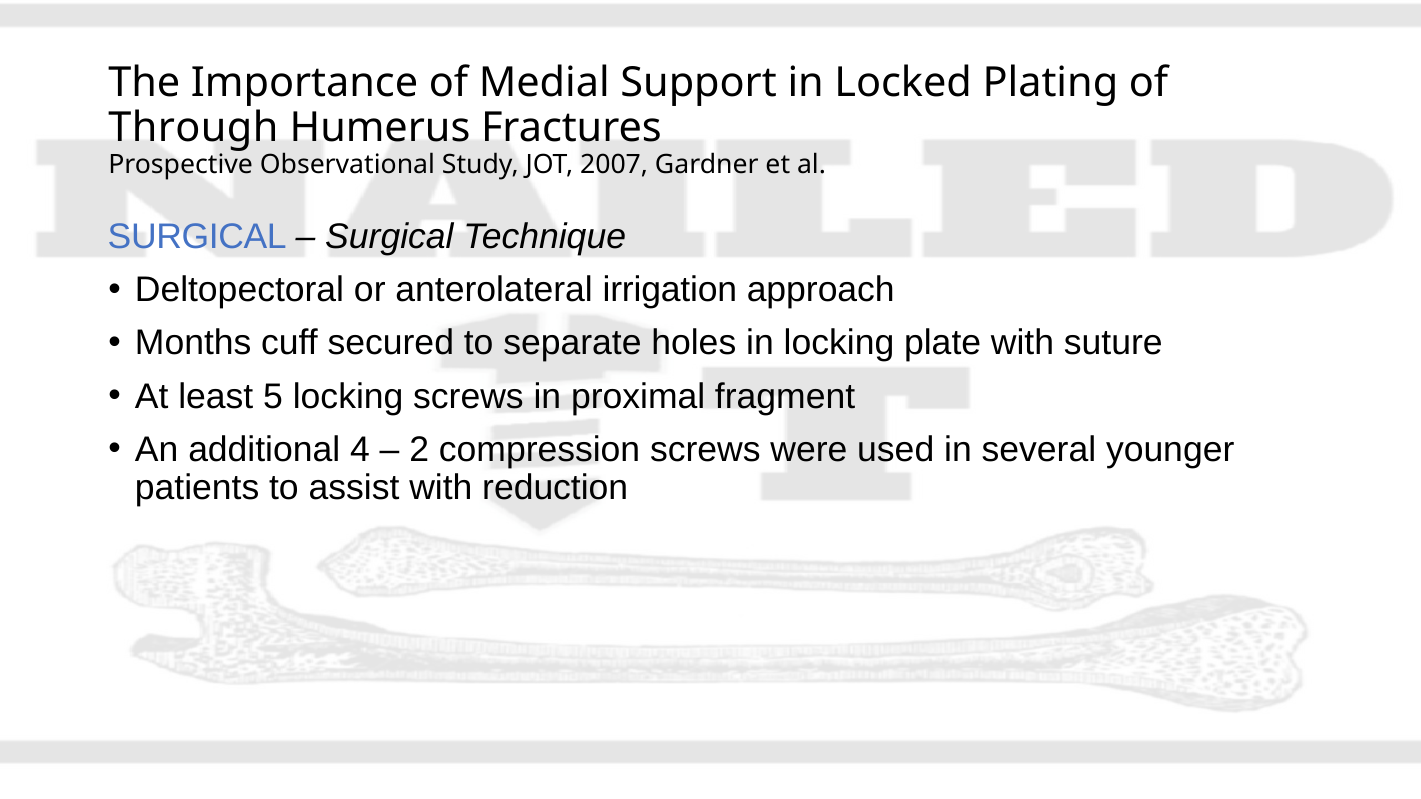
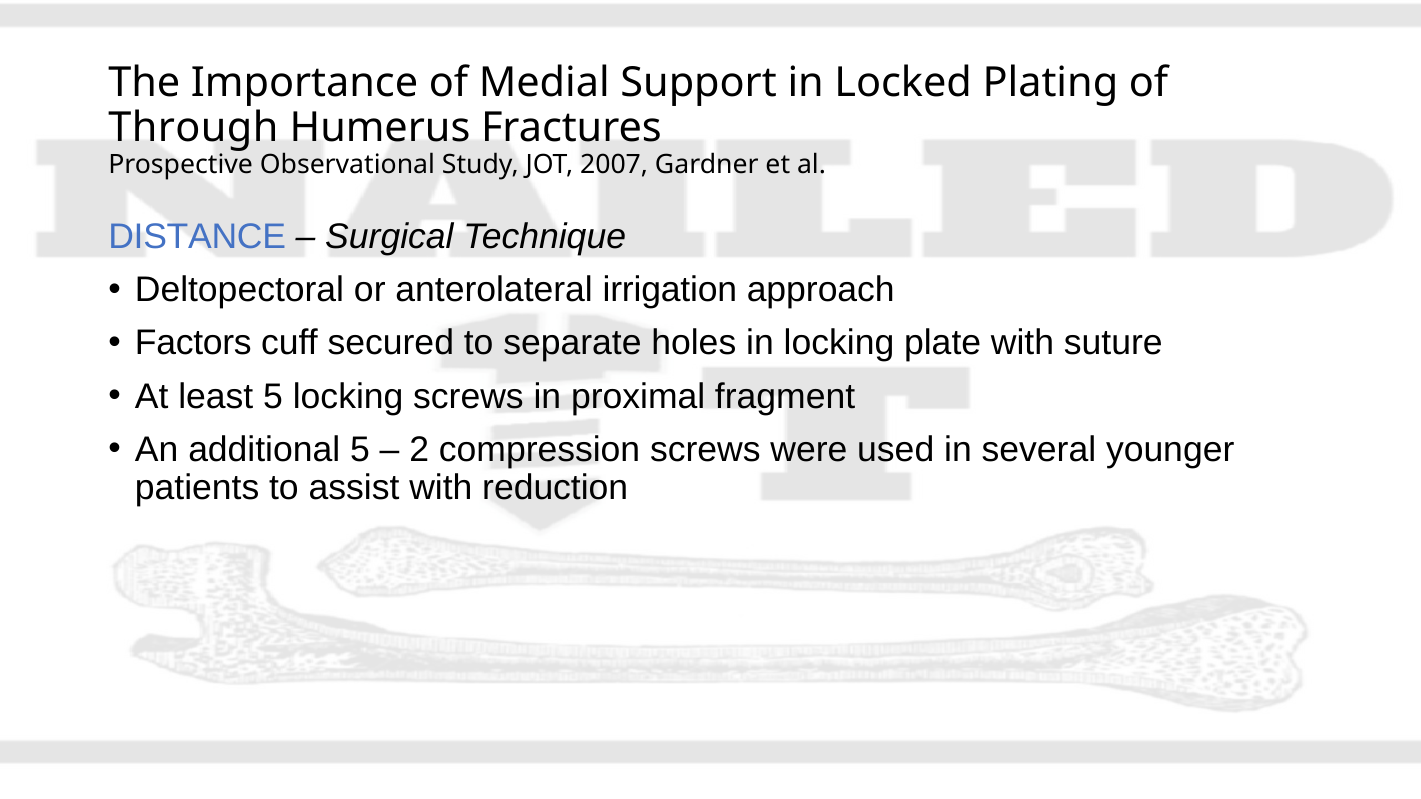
SURGICAL: SURGICAL -> DISTANCE (197, 237)
Months: Months -> Factors (193, 343)
additional 4: 4 -> 5 (360, 450)
